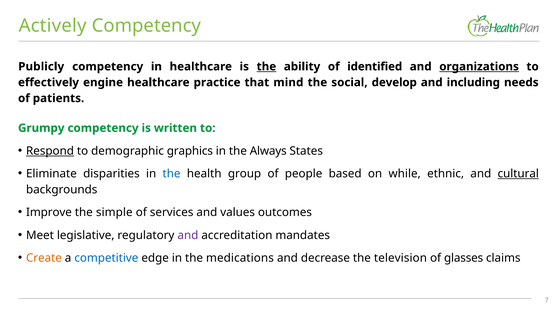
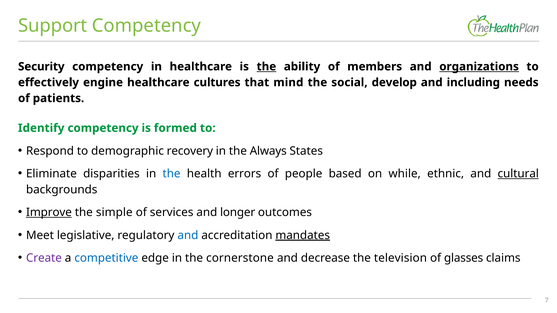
Actively: Actively -> Support (53, 26)
Publicly: Publicly -> Security (41, 67)
identified: identified -> members (375, 67)
practice: practice -> cultures (217, 82)
Grumpy: Grumpy -> Identify (41, 128)
written: written -> formed (175, 128)
Respond underline: present -> none (50, 151)
graphics: graphics -> recovery (190, 151)
group: group -> errors (245, 174)
Improve underline: none -> present (49, 213)
values: values -> longer (238, 213)
and colour: purple -> blue (188, 235)
mandates underline: none -> present (303, 235)
Create colour: orange -> purple (44, 258)
medications: medications -> cornerstone (240, 258)
